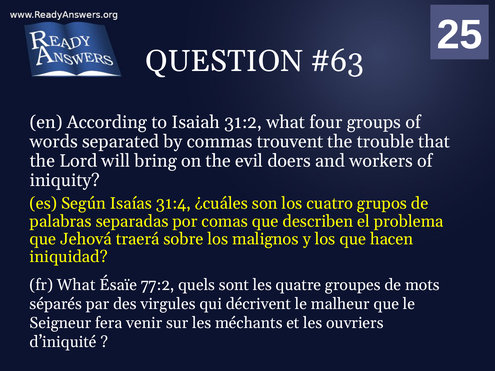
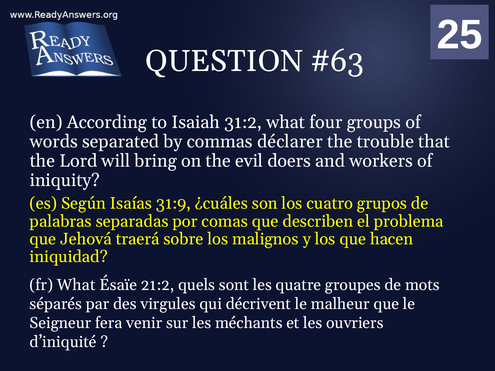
trouvent: trouvent -> déclarer (290, 142)
31:4: 31:4 -> 31:9 (173, 204)
77:2: 77:2 -> 21:2 (158, 285)
